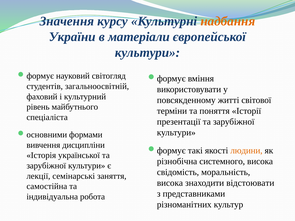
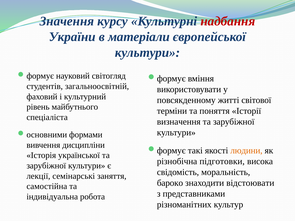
надбання colour: orange -> red (228, 21)
презентації: презентації -> визначення (179, 122)
системного: системного -> підготовки (222, 162)
висока: висока -> бароко (170, 183)
